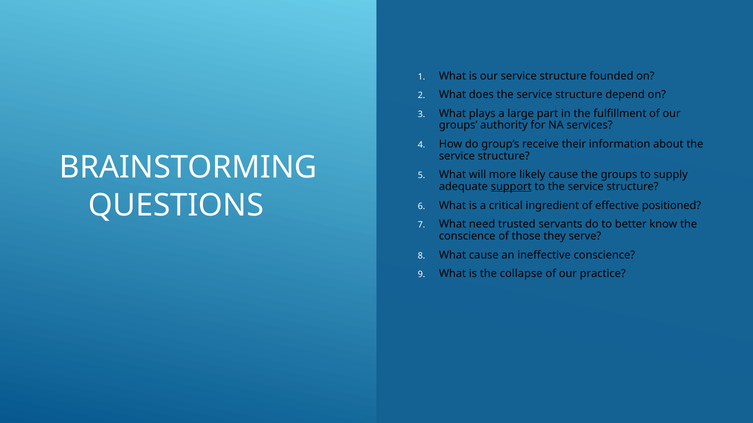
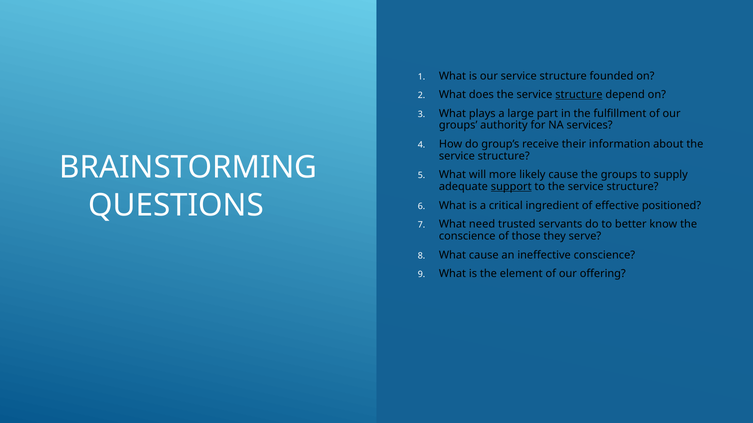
structure underline: none -> present (579, 95)
collapse: collapse -> element (521, 274)
practice: practice -> offering (603, 274)
